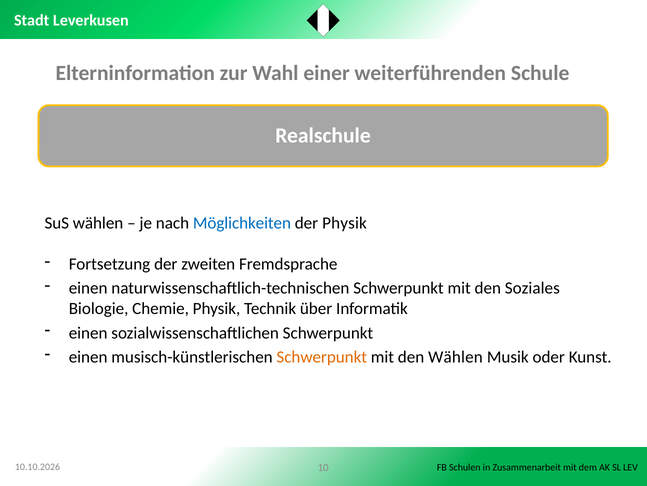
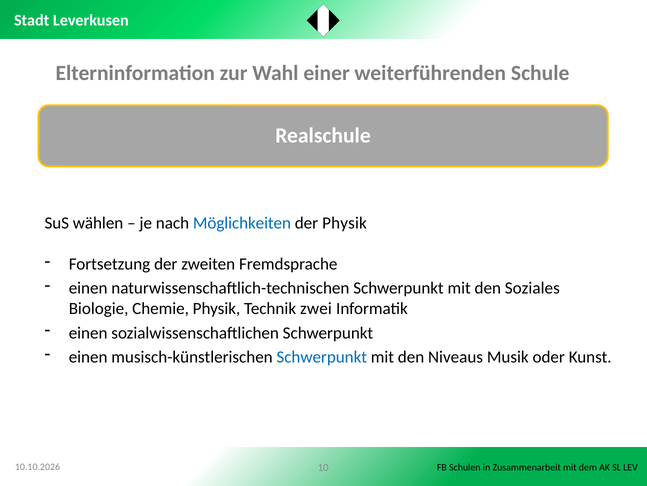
über: über -> zwei (316, 308)
Schwerpunkt colour: orange -> blue (322, 356)
den Wählen: Wählen -> Niveaus (456, 356)
